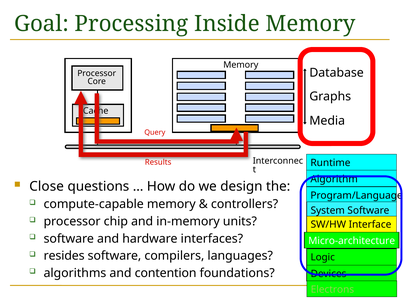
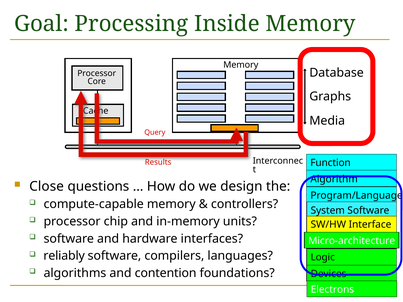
Runtime: Runtime -> Function (331, 163)
resides: resides -> reliably (64, 256)
Electrons colour: light green -> white (332, 290)
